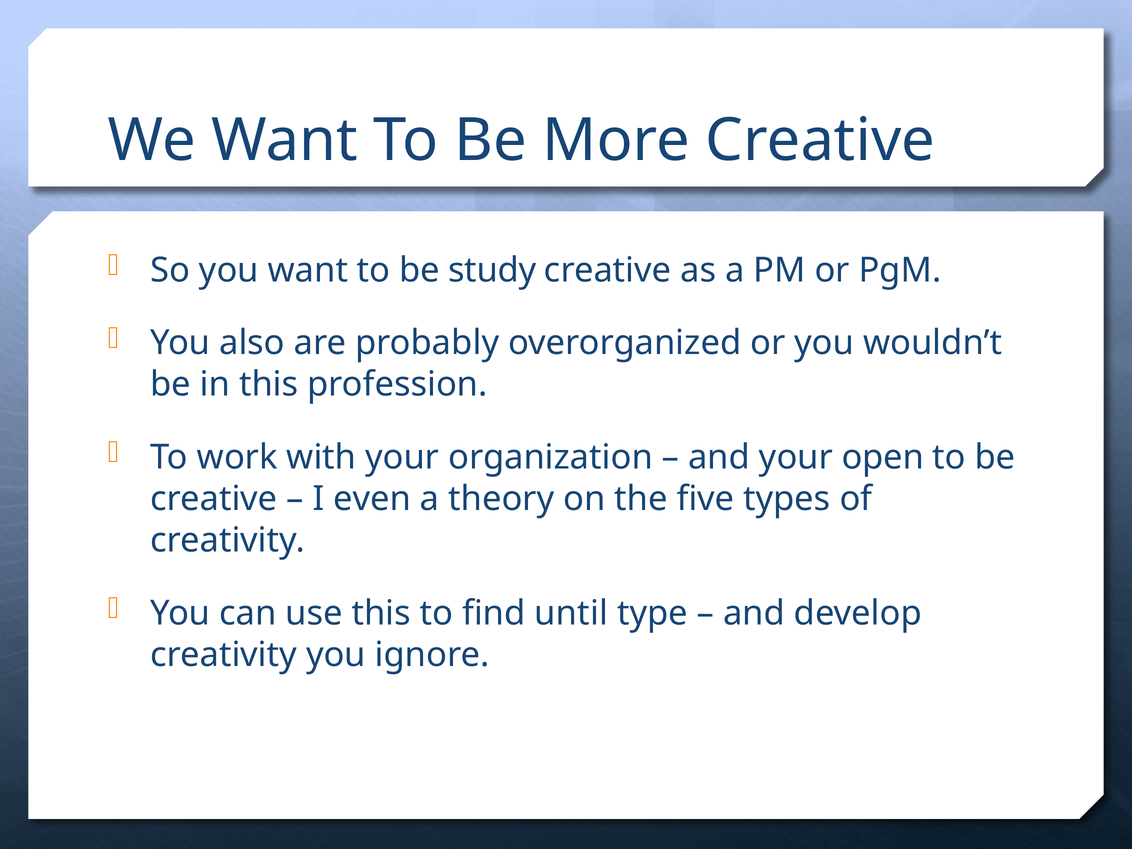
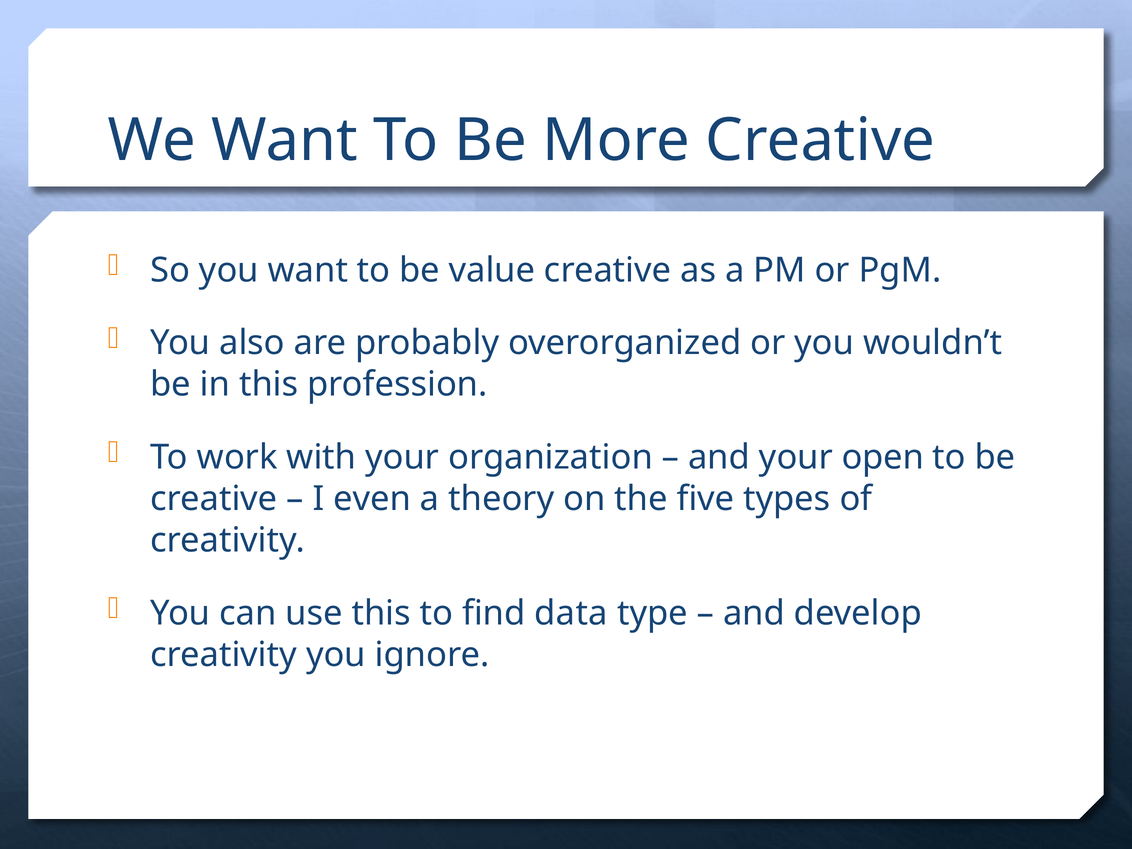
study: study -> value (492, 270)
until: until -> data (571, 613)
